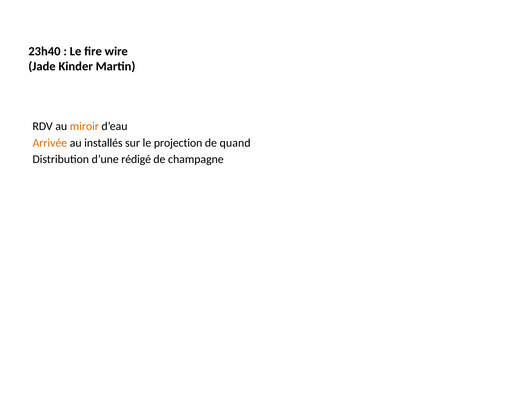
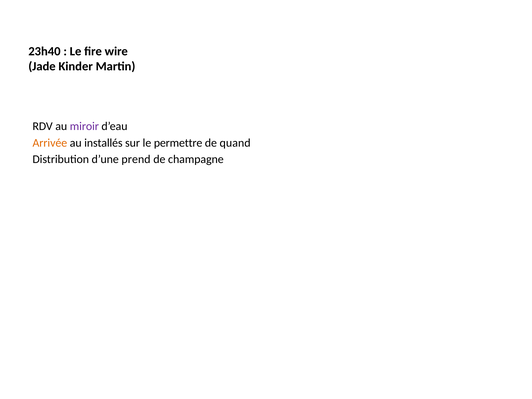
miroir colour: orange -> purple (84, 126)
projection: projection -> permettre (178, 143)
rédigé: rédigé -> prend (136, 159)
